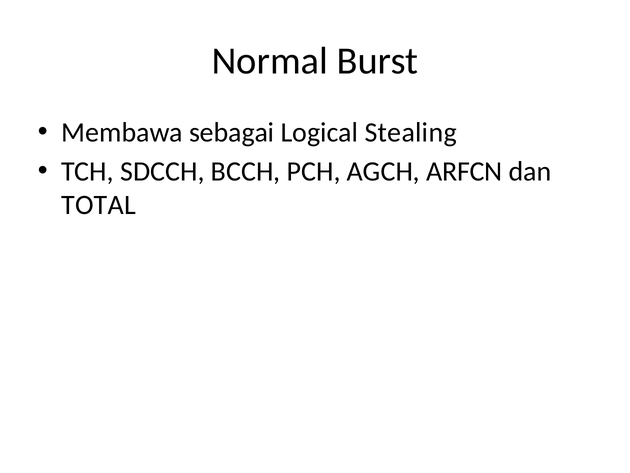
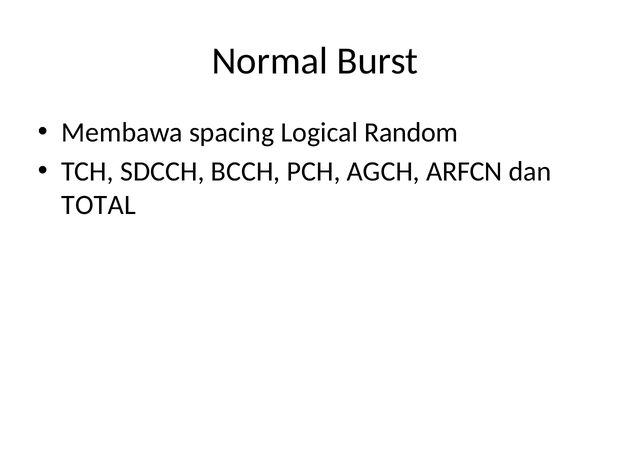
sebagai: sebagai -> spacing (232, 132)
Stealing: Stealing -> Random (411, 132)
